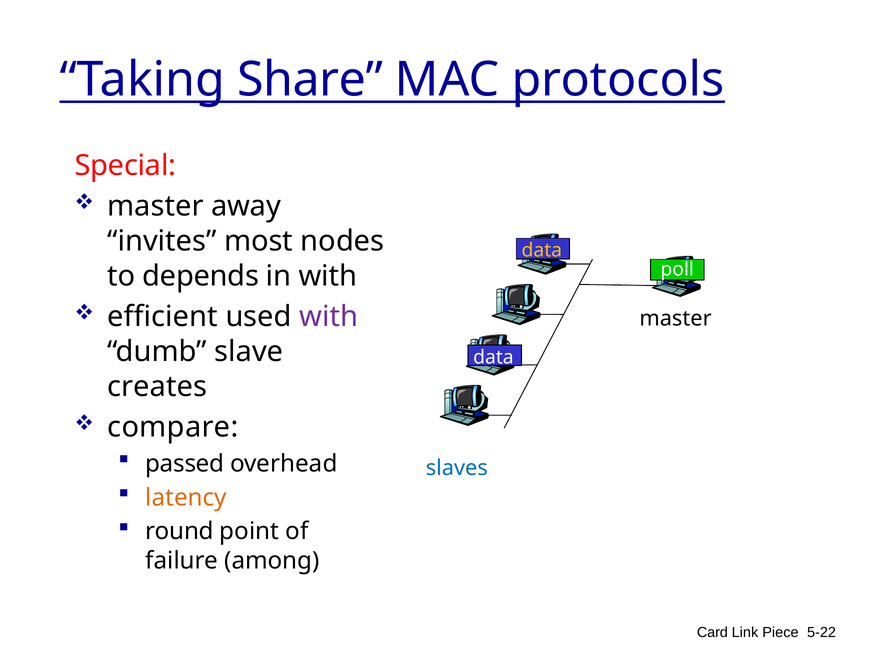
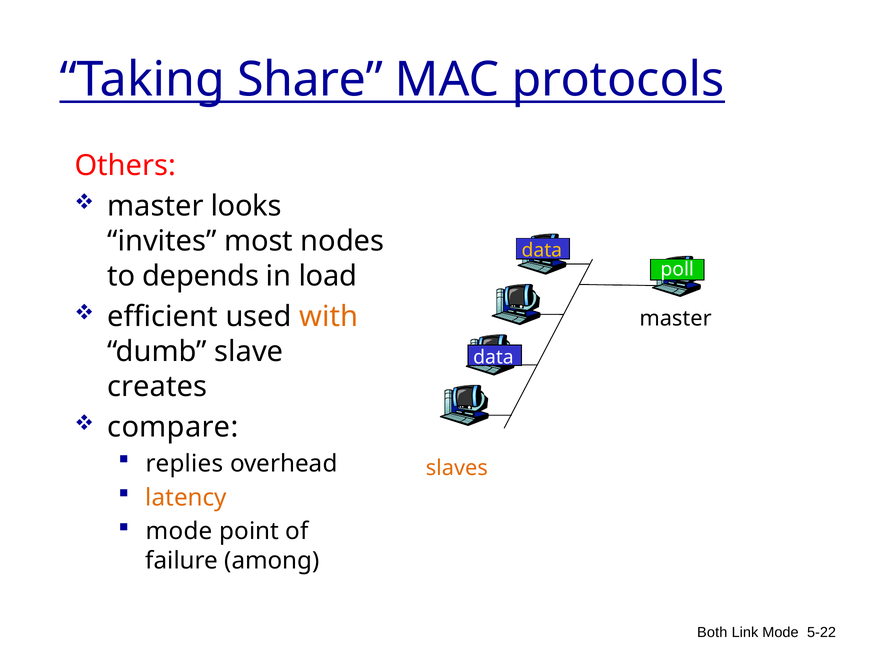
Special: Special -> Others (125, 166)
away: away -> looks (246, 206)
in with: with -> load (328, 276)
with colour: purple -> orange (329, 317)
passed: passed -> replies (184, 464)
slaves colour: blue -> orange (457, 468)
round: round -> mode (179, 531)
Card: Card -> Both (712, 633)
Link Piece: Piece -> Mode (780, 633)
